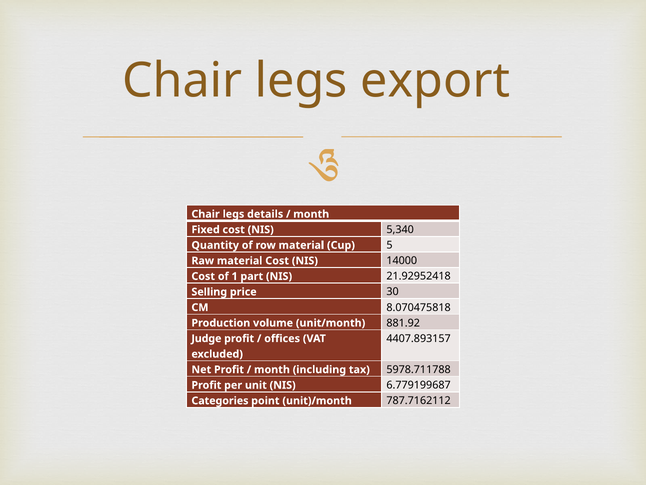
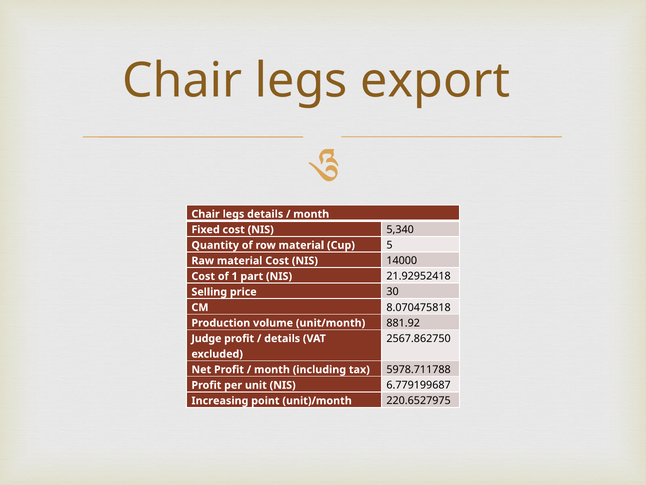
4407.893157: 4407.893157 -> 2567.862750 (419, 338)
offices: offices -> details (282, 338)
Categories: Categories -> Increasing (220, 400)
787.7162112: 787.7162112 -> 220.6527975 (419, 400)
